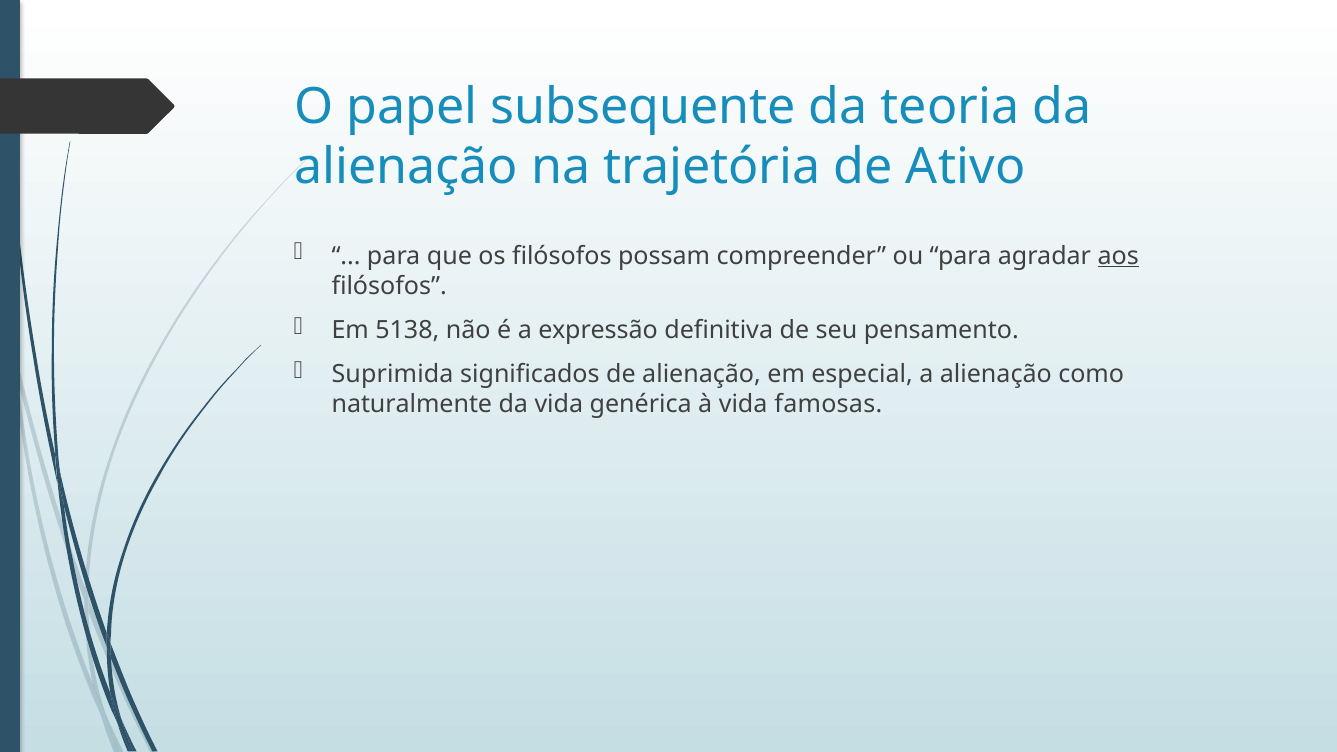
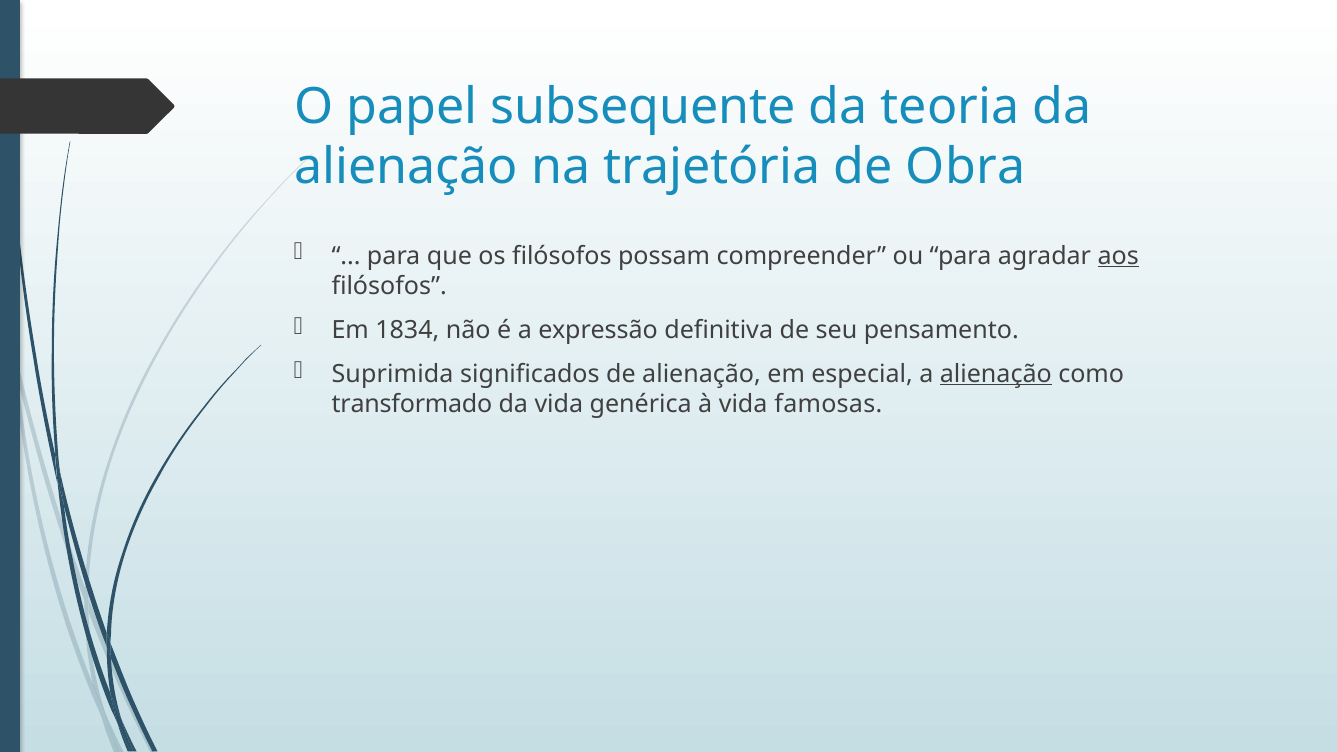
Ativo: Ativo -> Obra (966, 167)
5138: 5138 -> 1834 (407, 330)
alienação underline: none -> present (996, 374)
naturalmente: naturalmente -> transformado (412, 404)
